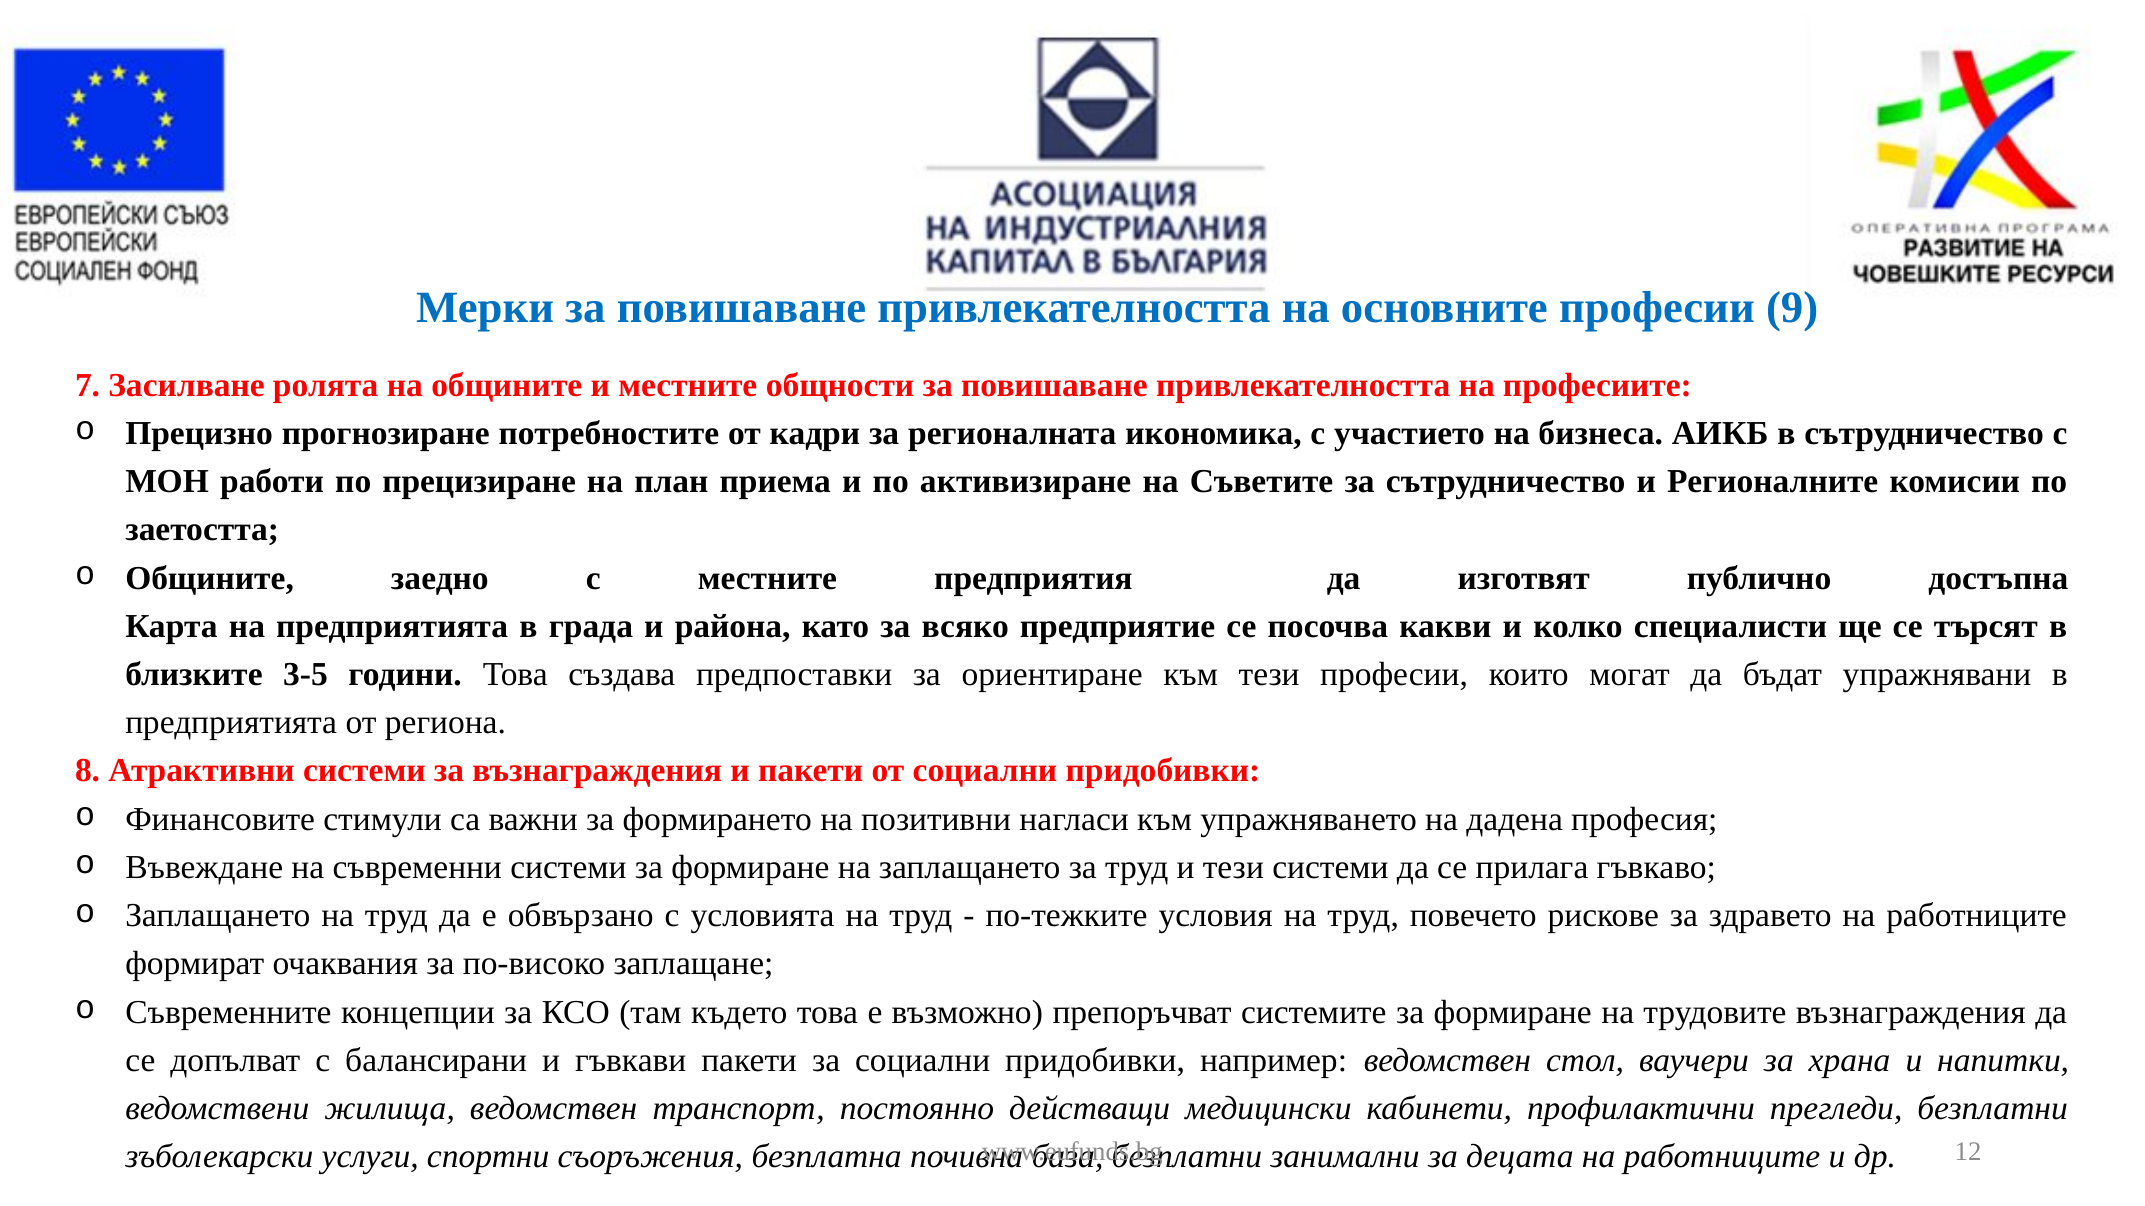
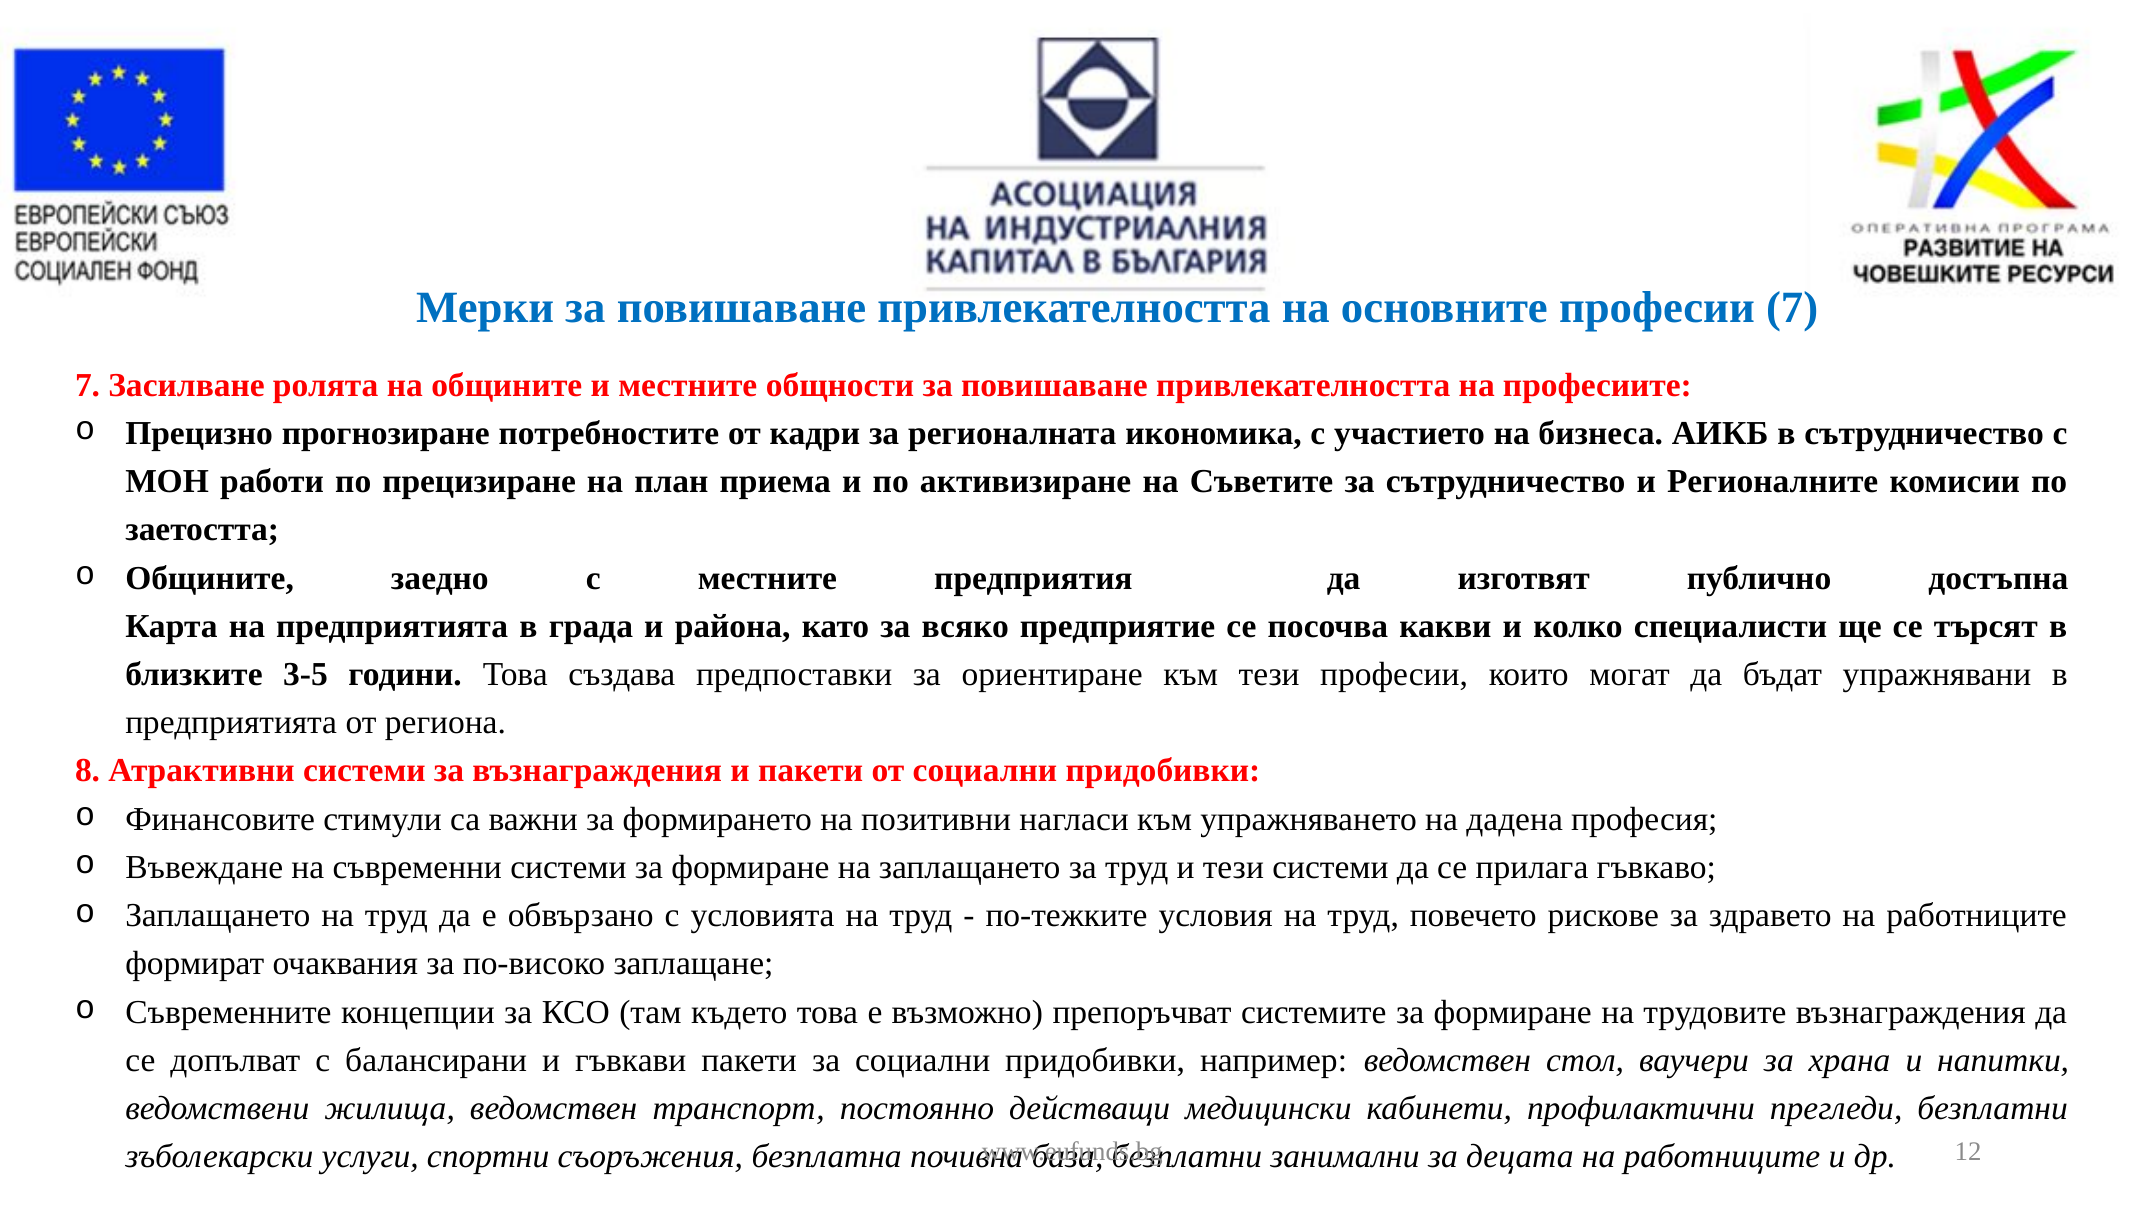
професии 9: 9 -> 7 (1792, 308)
